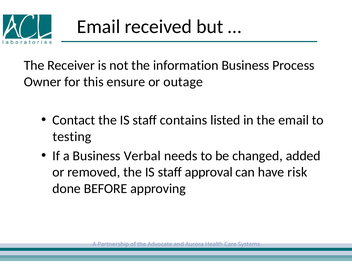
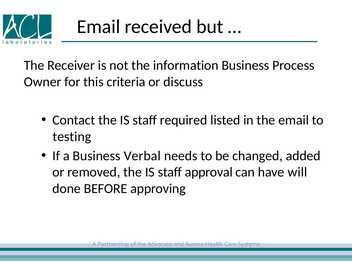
ensure: ensure -> criteria (126, 82)
outage: outage -> discuss (183, 82)
contains: contains -> required (184, 120)
risk: risk -> will (297, 172)
